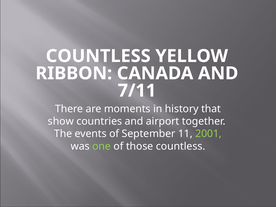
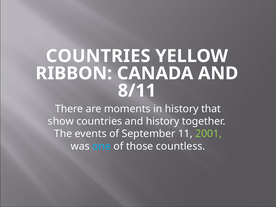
COUNTLESS: COUNTLESS -> COUNTRIES (98, 56)
7/11: 7/11 -> 8/11 (137, 91)
and airport: airport -> history (163, 121)
one colour: light green -> light blue (102, 146)
